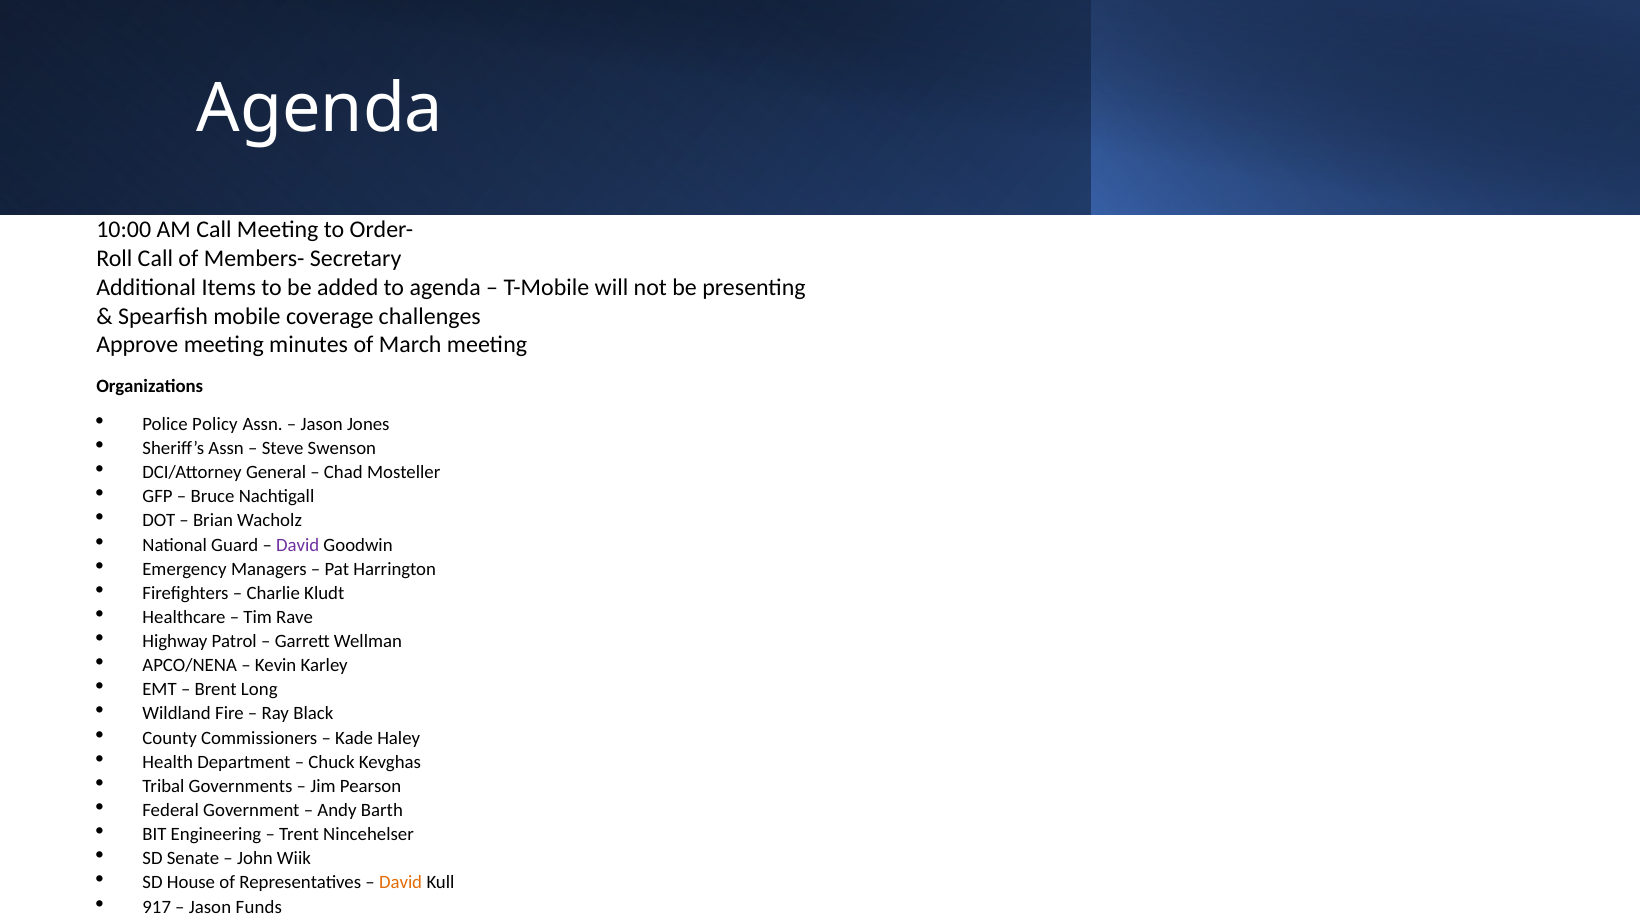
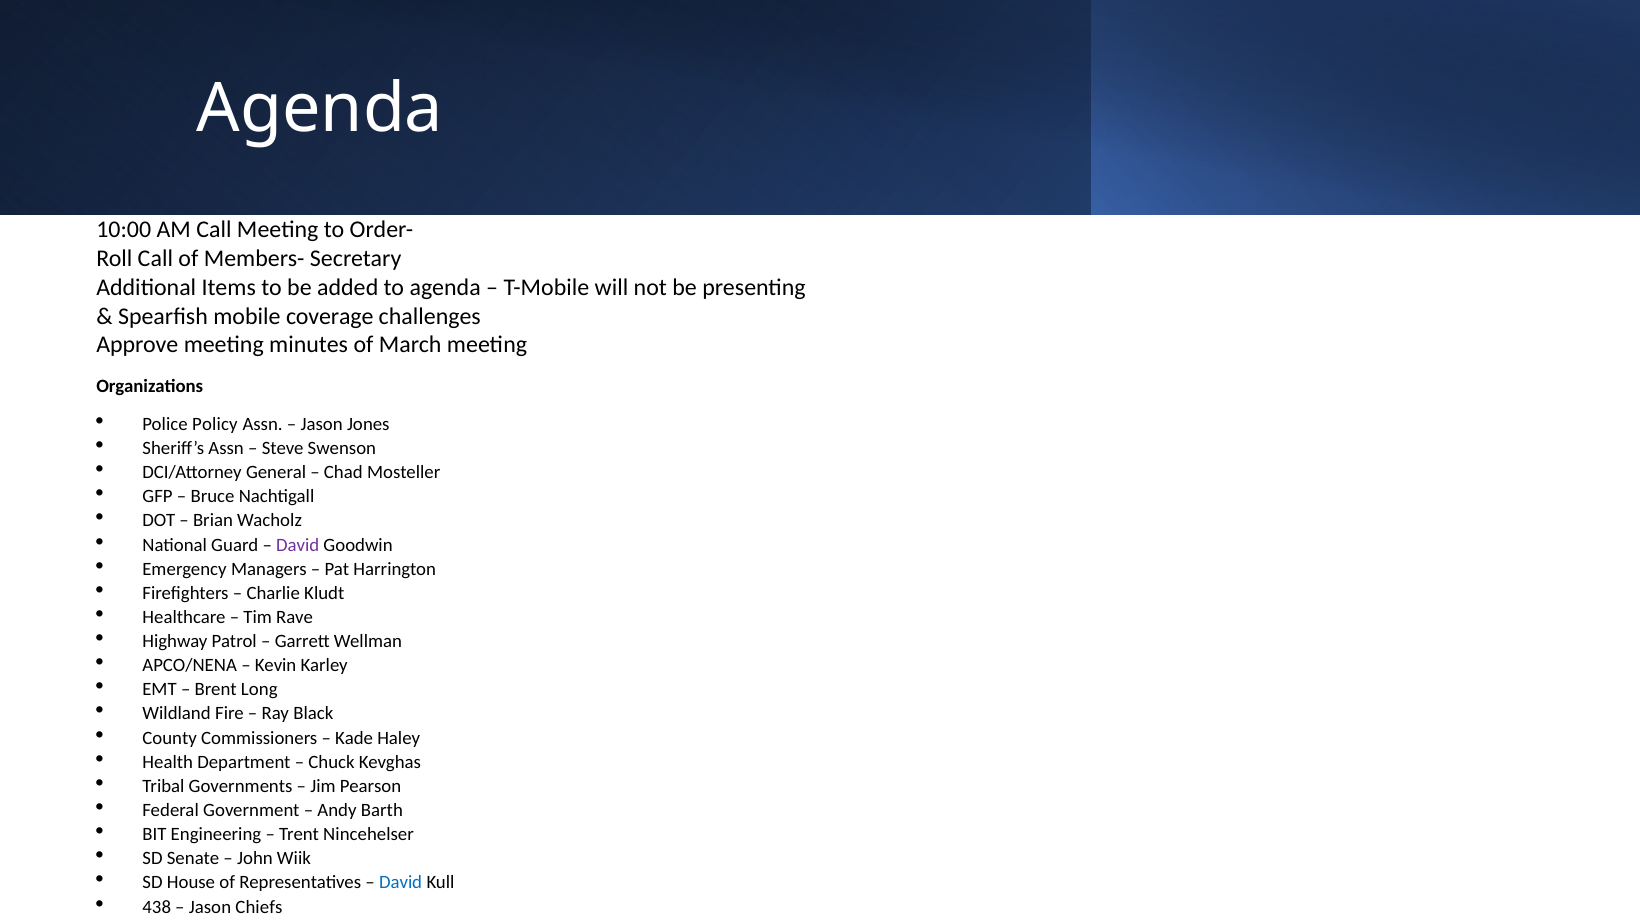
David colour: orange -> blue (401, 882)
917: 917 -> 438 (157, 906)
Funds: Funds -> Chiefs (259, 906)
